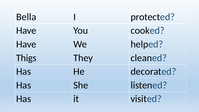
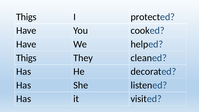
Bella: Bella -> Thigs (26, 17)
